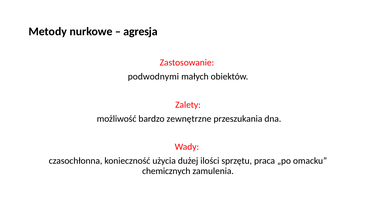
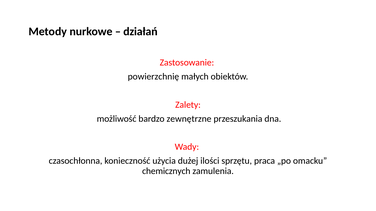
agresja: agresja -> działań (141, 32)
podwodnymi: podwodnymi -> powierzchnię (153, 77)
